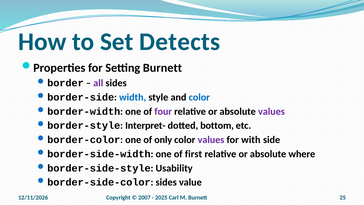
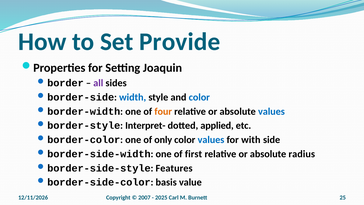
Detects: Detects -> Provide (180, 42)
Setting Burnett: Burnett -> Joaquin (162, 68)
four colour: purple -> orange (163, 111)
values colour: purple -> blue (271, 111)
bottom: bottom -> applied (217, 125)
values colour: purple -> blue (211, 140)
where: where -> radius (302, 154)
Usability: Usability -> Features (174, 168)
sides: sides -> basis (166, 182)
